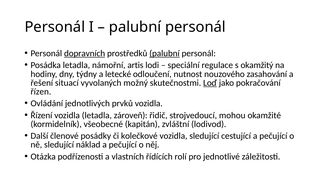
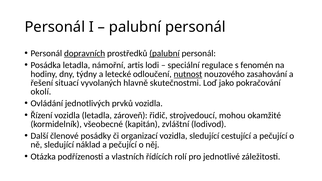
okamžitý: okamžitý -> fenomén (257, 65)
nutnost underline: none -> present (188, 74)
možný: možný -> hlavně (136, 83)
Loď underline: present -> none (210, 83)
řízen: řízen -> okolí (41, 92)
kolečkové: kolečkové -> organizací (139, 136)
